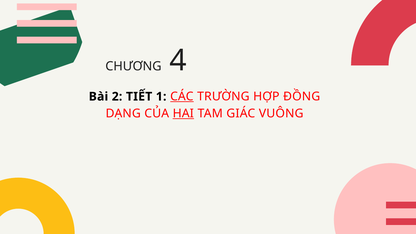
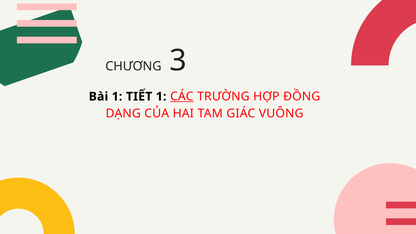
4: 4 -> 3 (178, 61)
Bài 2: 2 -> 1 (117, 97)
HAI underline: present -> none (183, 114)
